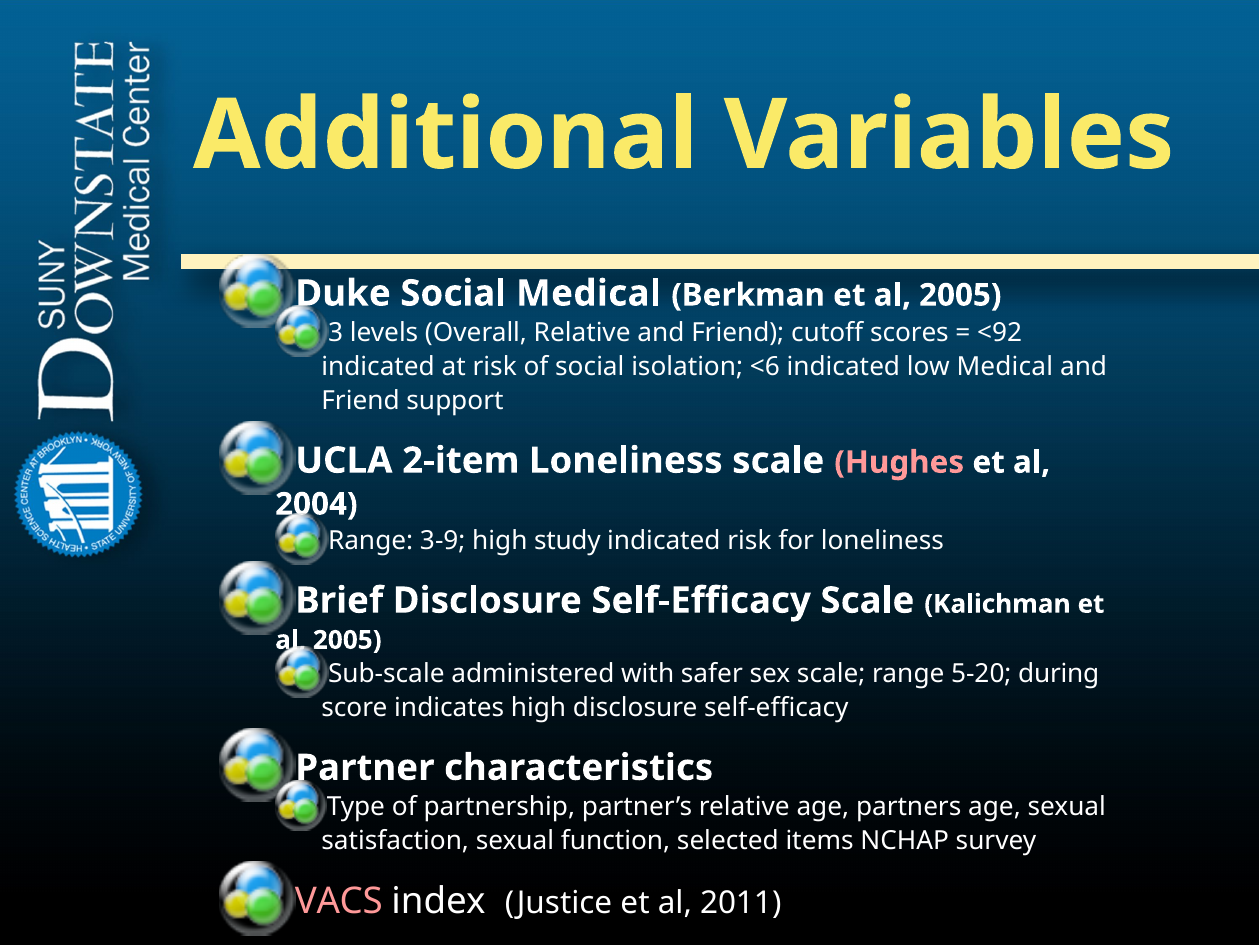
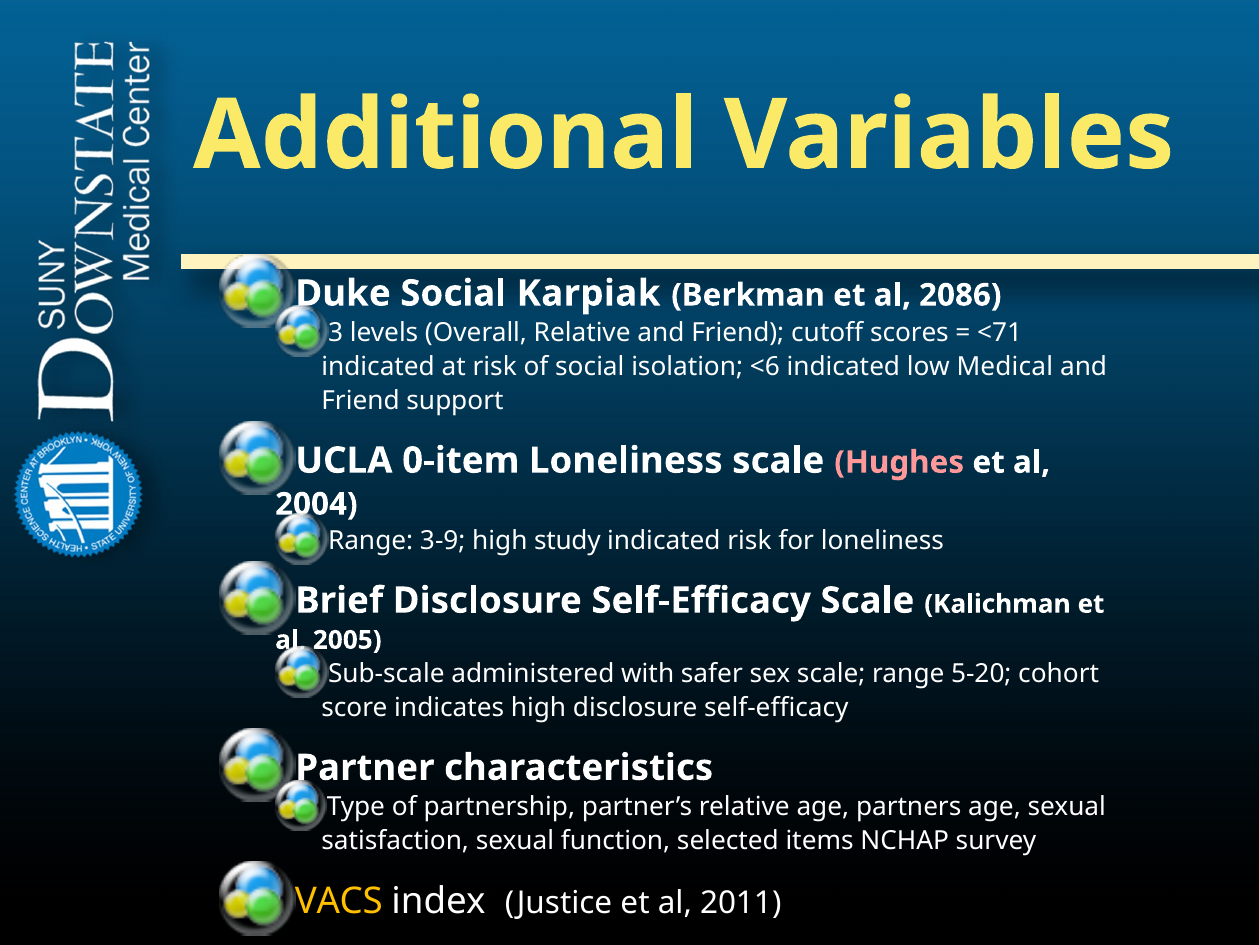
Social Medical: Medical -> Karpiak (588, 293)
Berkman et al 2005: 2005 -> 2086 (960, 295)
<92: <92 -> <71 (1000, 333)
2-item: 2-item -> 0-item (461, 460)
during: during -> cohort (1059, 674)
VACS colour: pink -> yellow (339, 900)
